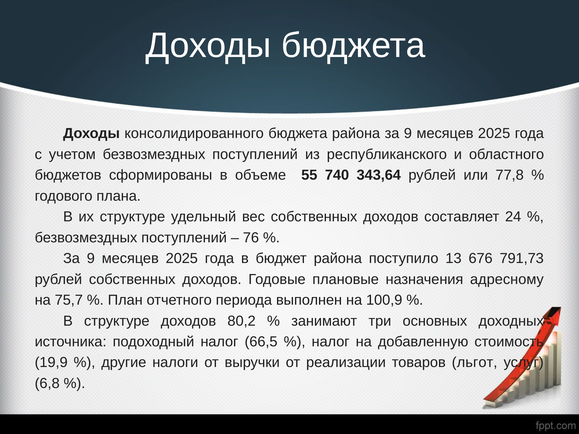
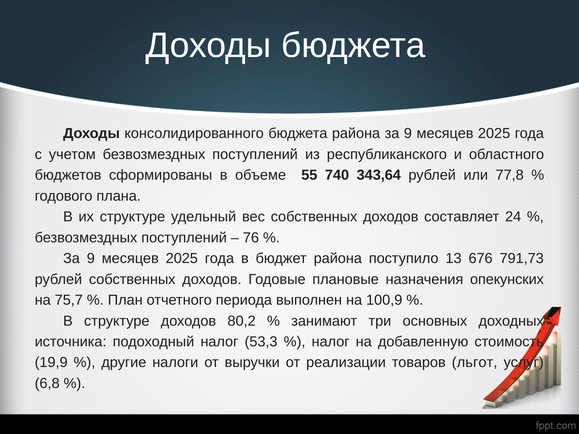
адресному: адресному -> опекунских (507, 279)
66,5: 66,5 -> 53,3 (261, 342)
